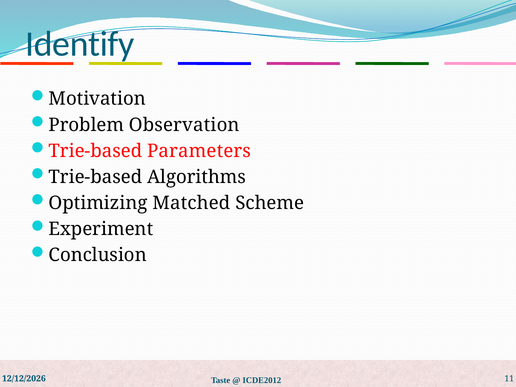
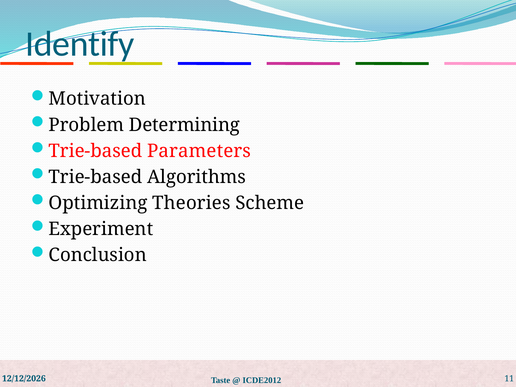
Observation: Observation -> Determining (184, 125)
Matched: Matched -> Theories (191, 203)
